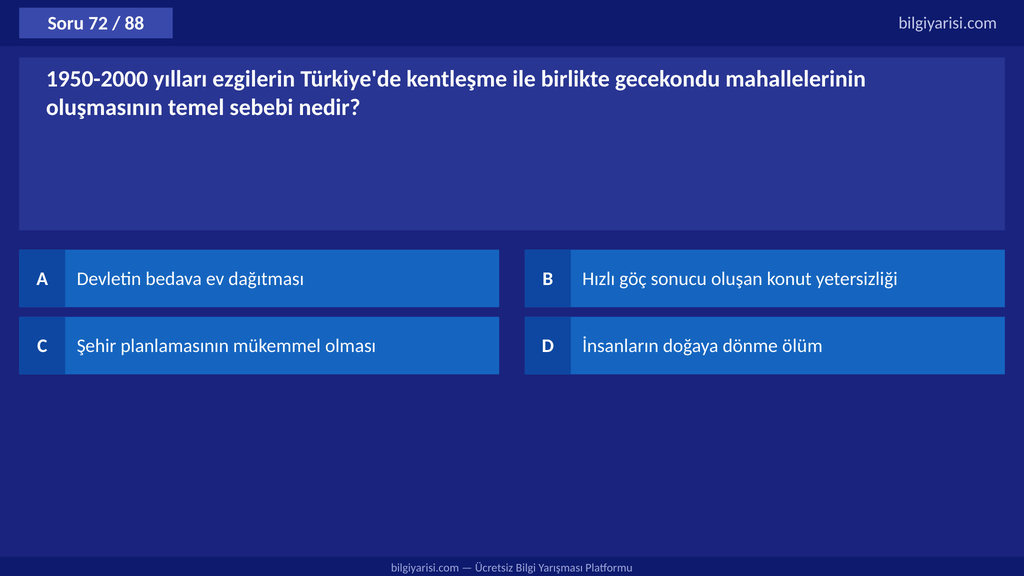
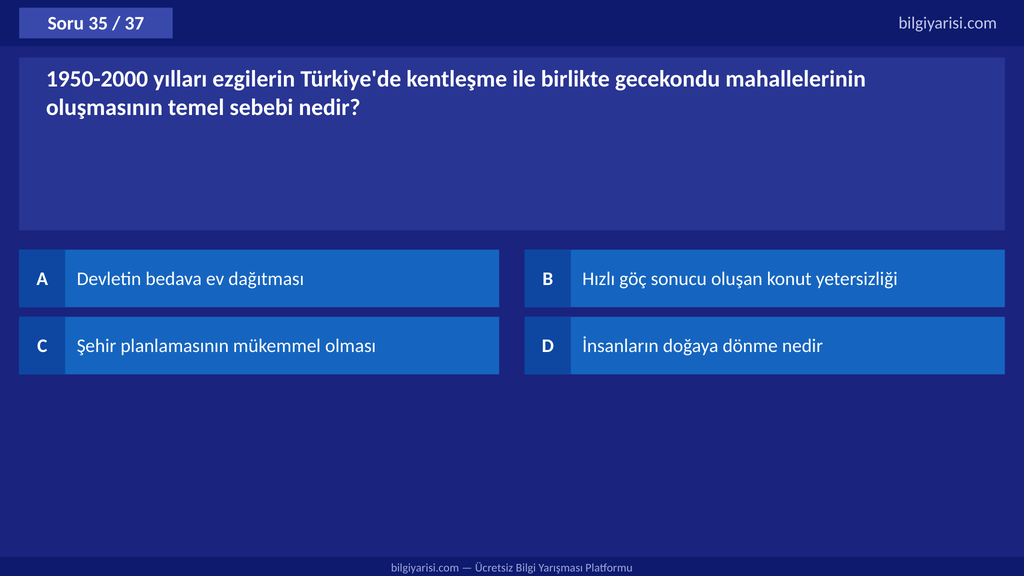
72: 72 -> 35 (98, 23)
88: 88 -> 37 (134, 23)
dönme ölüm: ölüm -> nedir (803, 346)
